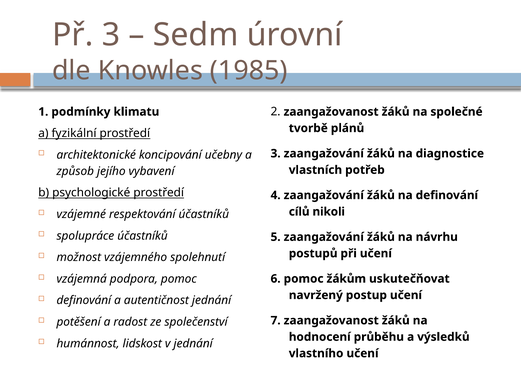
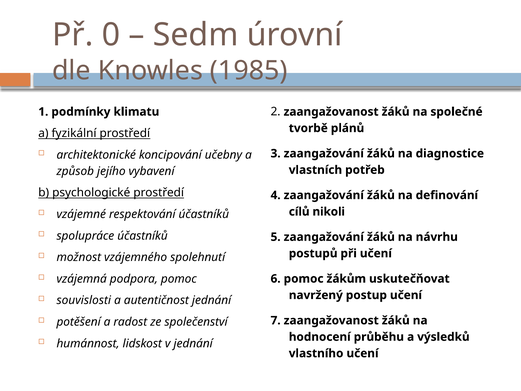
Př 3: 3 -> 0 (111, 35)
definování: definování -> souvislosti (84, 300)
